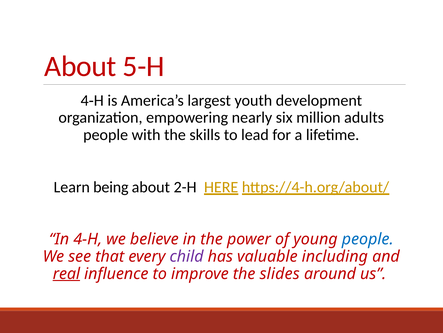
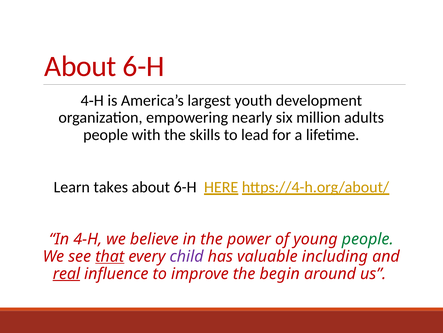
5-H: 5-H -> 6-H (144, 66)
being: being -> takes (111, 187)
2-H: 2-H -> 6-H (185, 187)
people colour: blue -> green (368, 239)
that underline: none -> present (110, 256)
slides: slides -> begin (280, 273)
